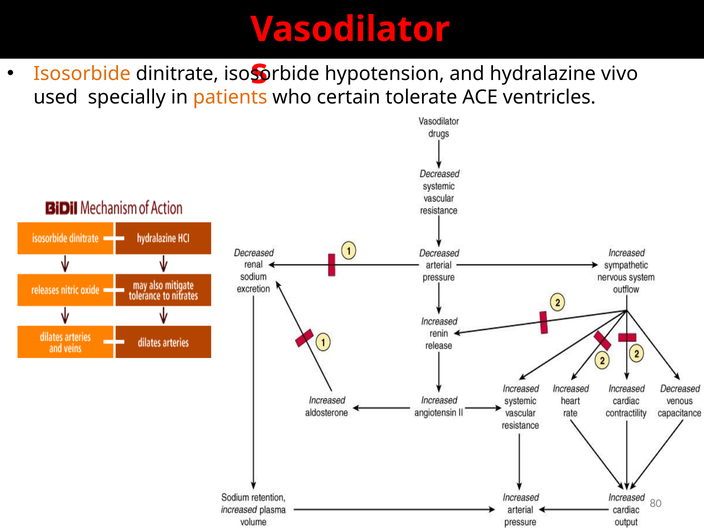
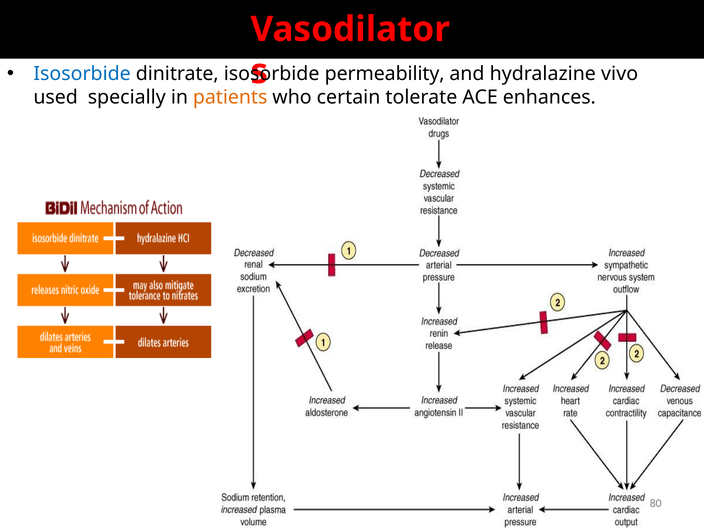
Isosorbide colour: orange -> blue (82, 74)
hypotension: hypotension -> permeability (385, 74)
ventricles: ventricles -> enhances (549, 97)
